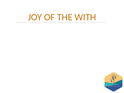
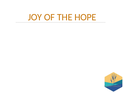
WITH: WITH -> HOPE (85, 17)
